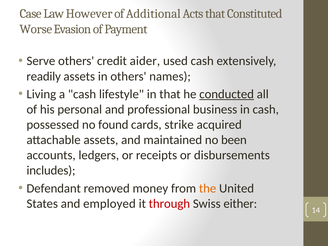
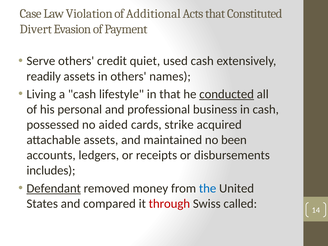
However: However -> Violation (89, 14)
Worse: Worse -> Divert (36, 29)
aider: aider -> quiet (145, 61)
found: found -> aided (113, 125)
Defendant underline: none -> present (54, 188)
the colour: orange -> blue (208, 188)
employed: employed -> compared (109, 204)
either: either -> called (240, 204)
